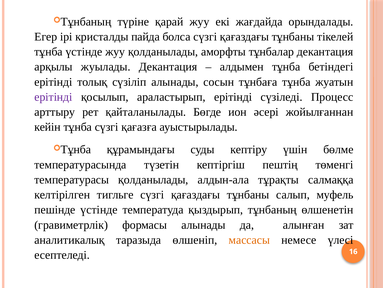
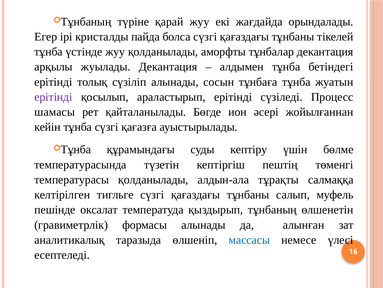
арттыру: арттыру -> шамасы (55, 112)
пешінде үстінде: үстінде -> оксалат (99, 209)
массасы colour: orange -> blue (249, 239)
